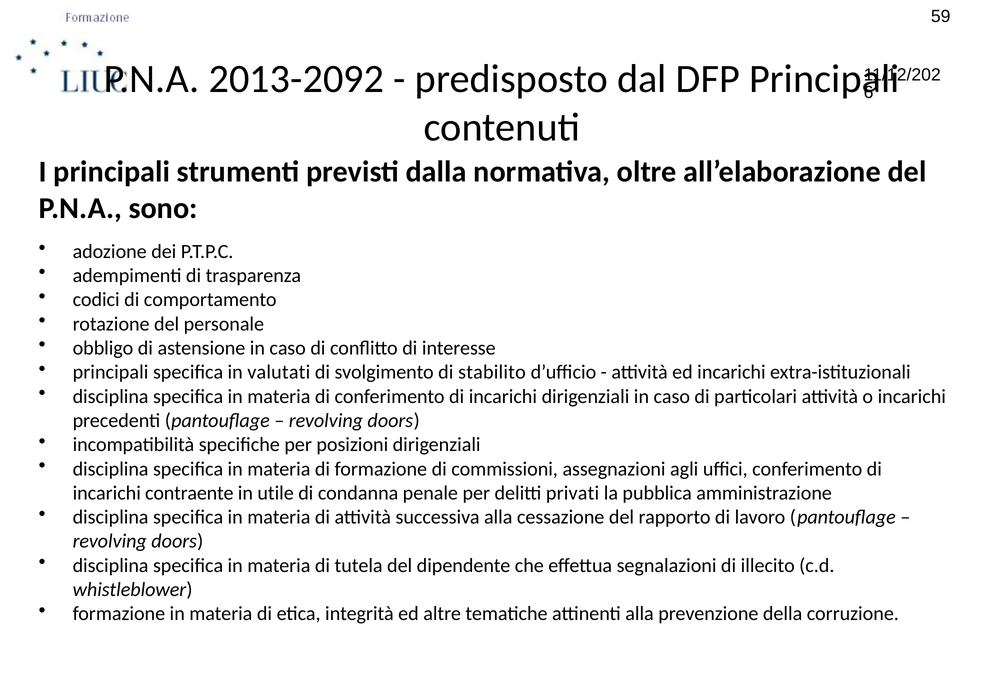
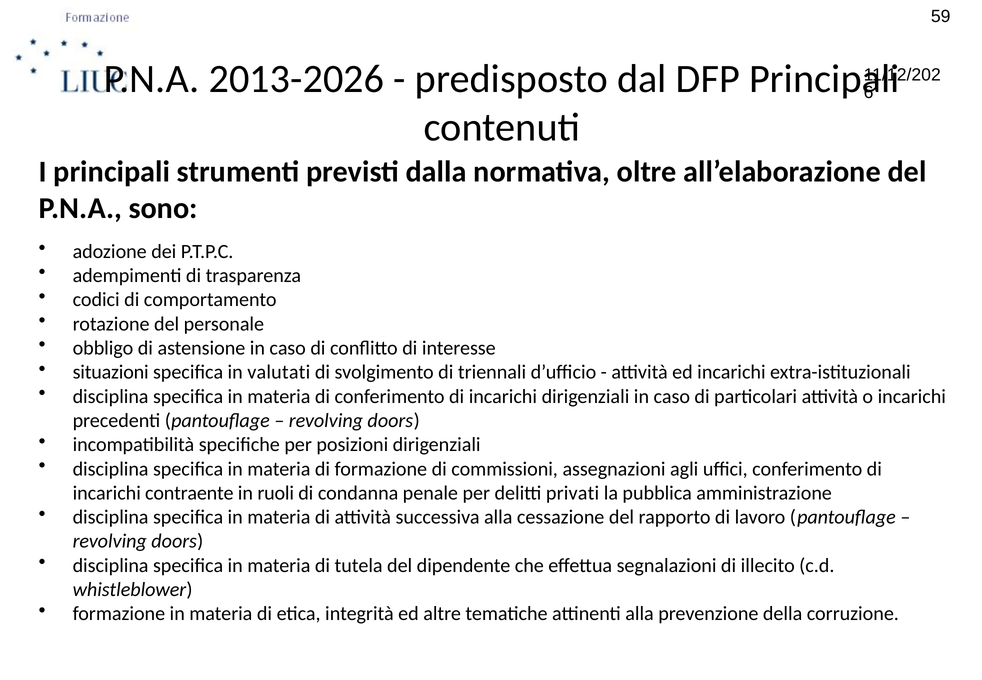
2013-2092: 2013-2092 -> 2013-2026 (296, 79)
principali: principali -> situazioni (111, 372)
stabilito: stabilito -> triennali (492, 372)
utile: utile -> ruoli (276, 493)
